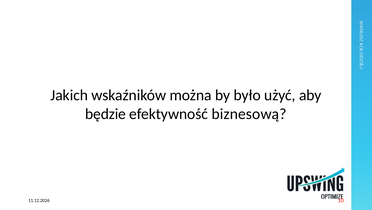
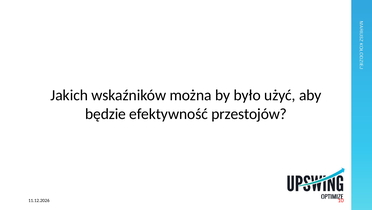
biznesową: biznesową -> przestojów (249, 114)
